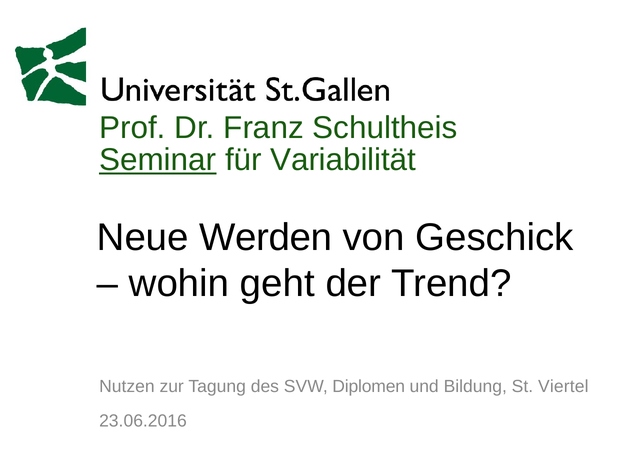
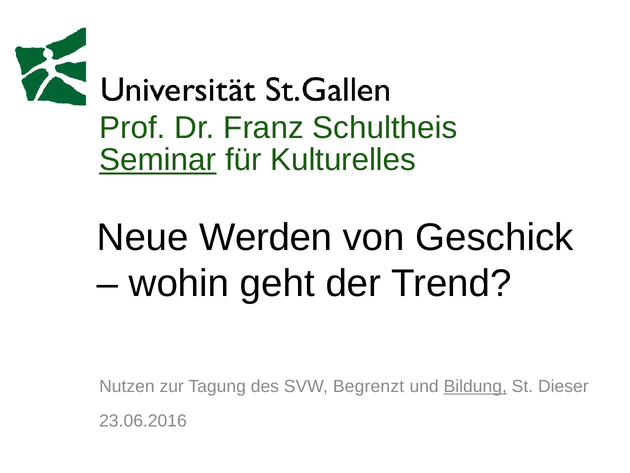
Variabilität: Variabilität -> Kulturelles (343, 160)
Diplomen: Diplomen -> Begrenzt (369, 386)
Bildung underline: none -> present (475, 386)
Viertel: Viertel -> Dieser (563, 386)
